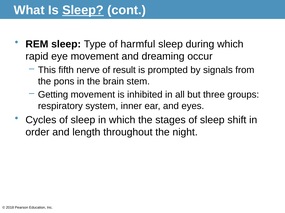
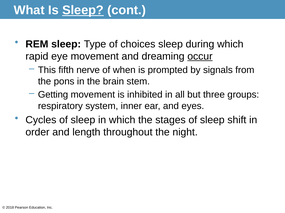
harmful: harmful -> choices (138, 44)
occur underline: none -> present (200, 57)
result: result -> when (124, 70)
